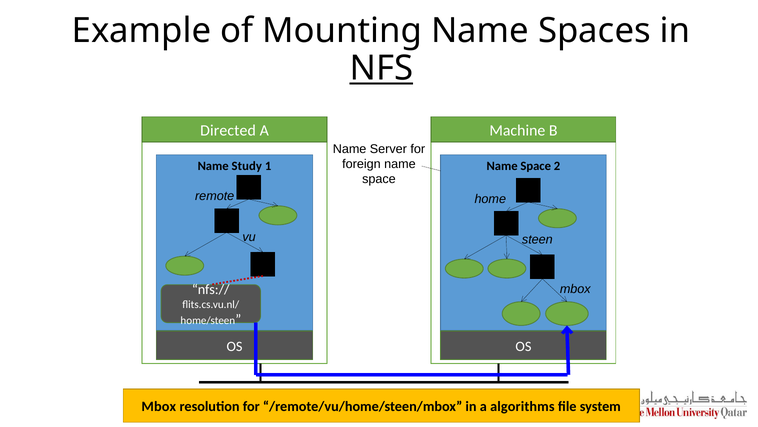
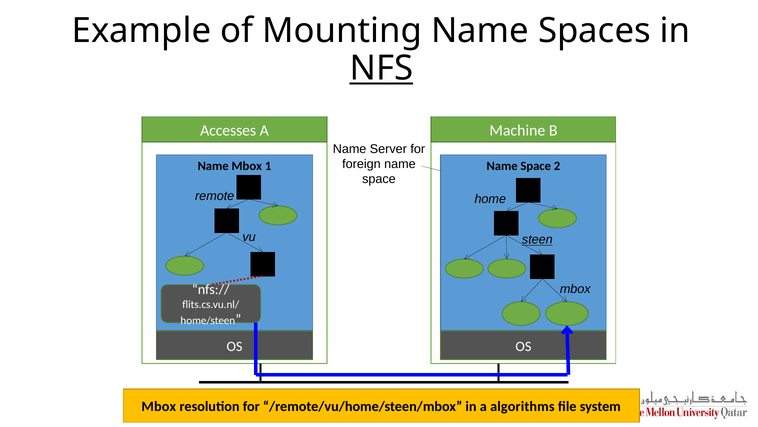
Directed: Directed -> Accesses (228, 130)
Name Study: Study -> Mbox (247, 166)
steen underline: none -> present (537, 239)
